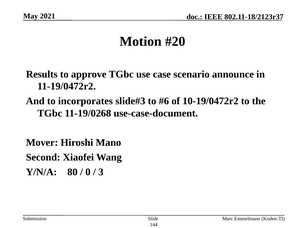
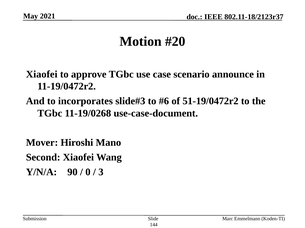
Results: Results -> Xiaofei (42, 74)
10-19/0472r2: 10-19/0472r2 -> 51-19/0472r2 (211, 101)
80: 80 -> 90 (72, 173)
